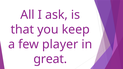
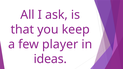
great: great -> ideas (50, 59)
